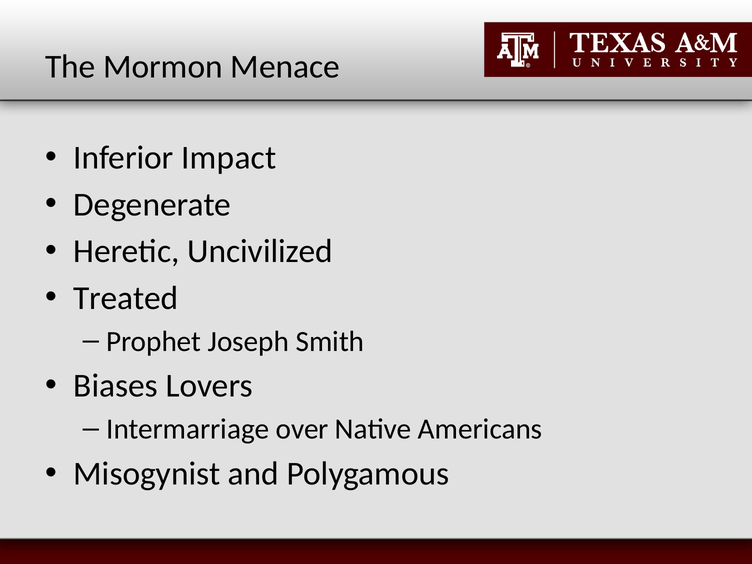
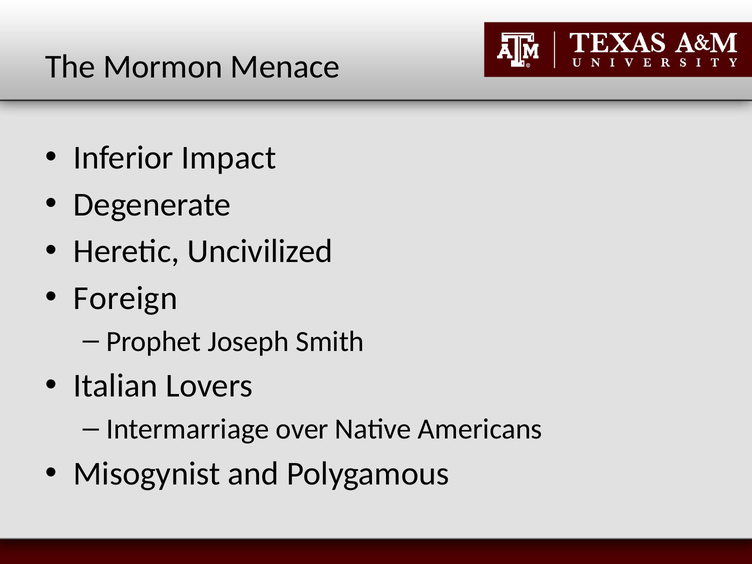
Treated: Treated -> Foreign (126, 298)
Biases: Biases -> Italian (116, 386)
